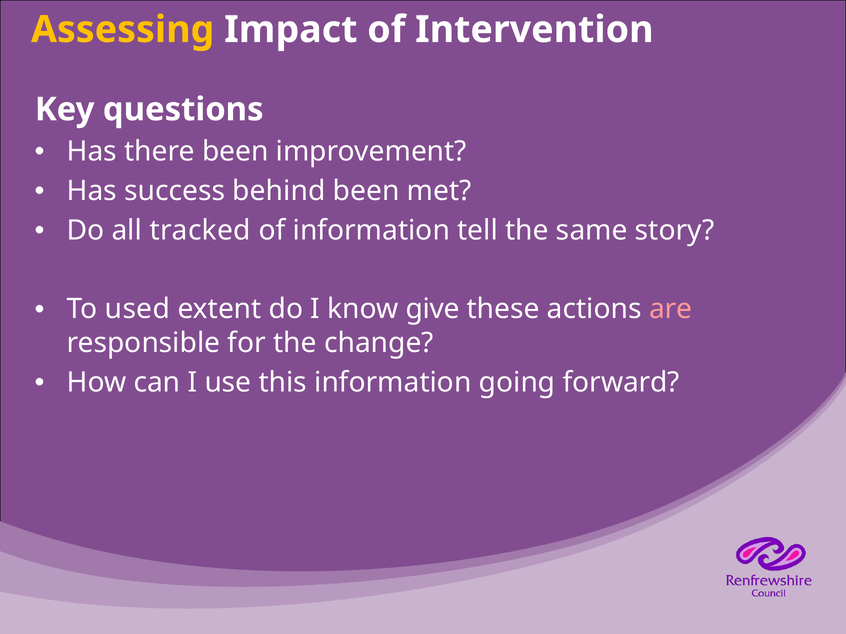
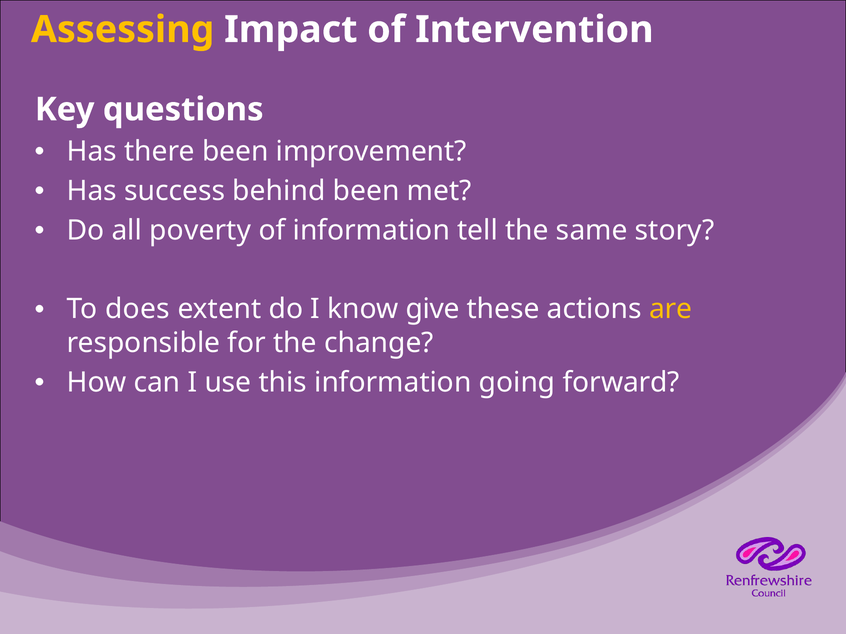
tracked: tracked -> poverty (200, 230)
used: used -> does (137, 309)
are colour: pink -> yellow (671, 309)
